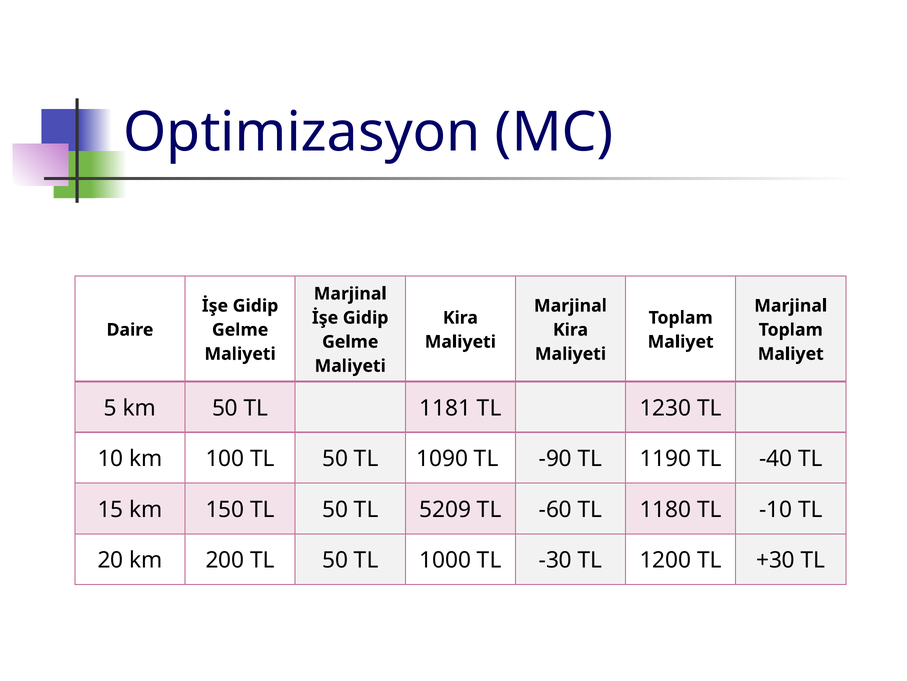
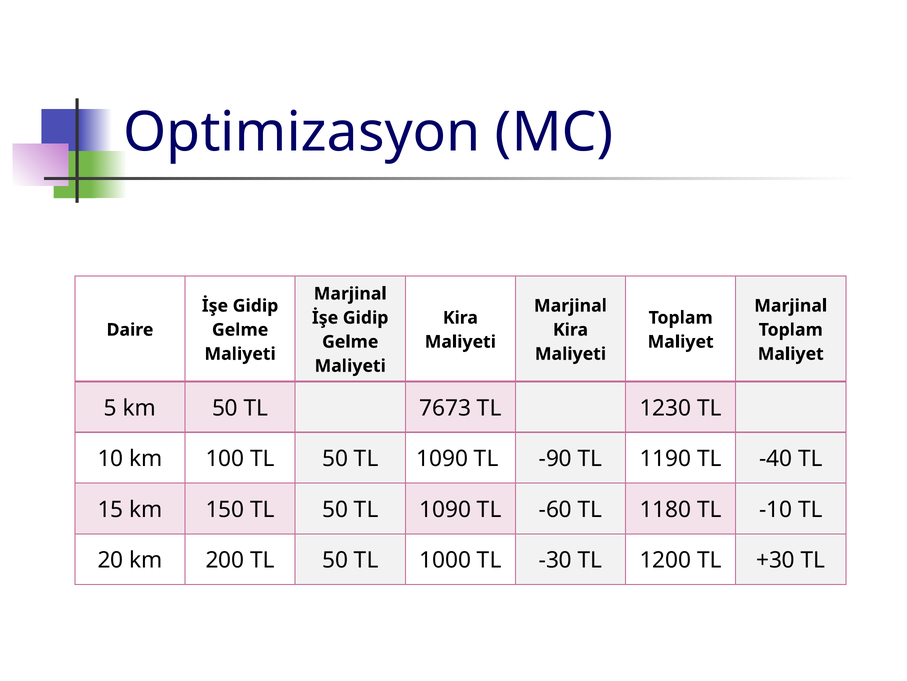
1181: 1181 -> 7673 (445, 408)
5209: 5209 -> 1090 (445, 509)
